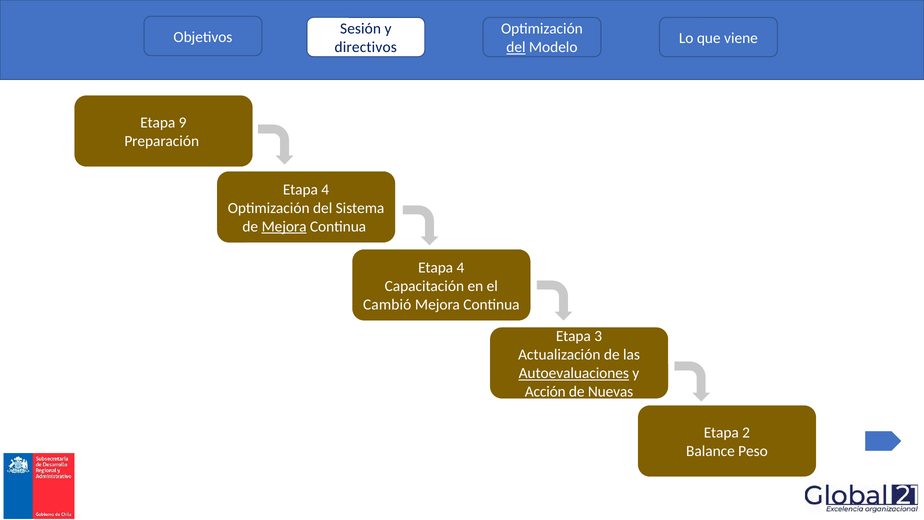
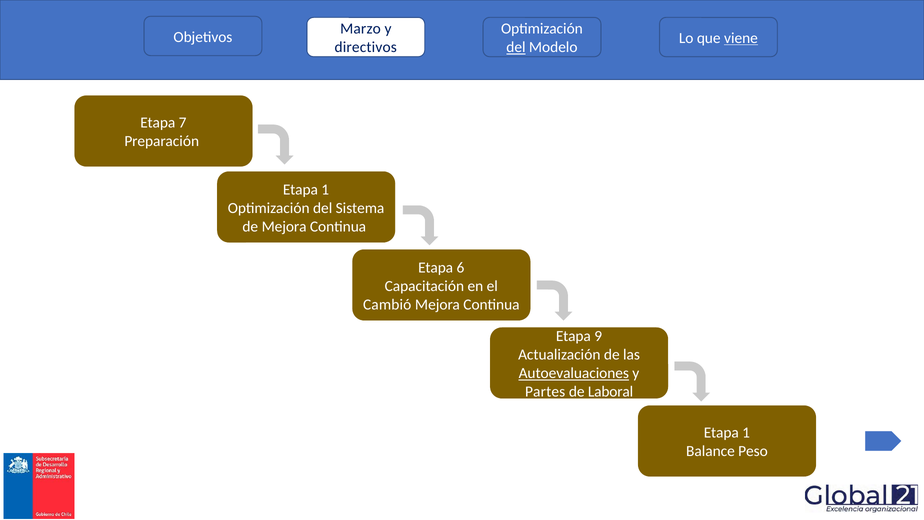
Sesión: Sesión -> Marzo (361, 29)
viene underline: none -> present (741, 38)
9: 9 -> 7 (183, 123)
4: 4 -> 1 (325, 189)
Mejora underline: present -> none (284, 226)
4: 4 -> 6 (460, 267)
3: 3 -> 9 (598, 336)
Acción: Acción -> Partes (545, 392)
Nuevas: Nuevas -> Laboral (611, 392)
2: 2 -> 1 (746, 433)
